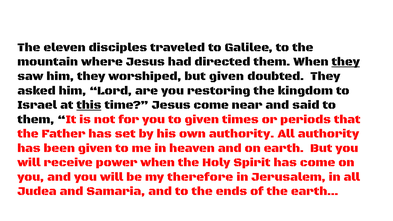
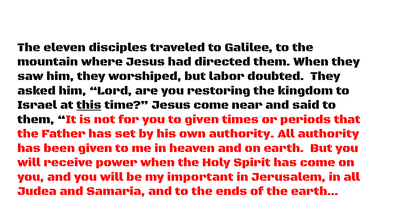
they underline: present -> none (346, 62)
but given: given -> labor (227, 76)
therefore: therefore -> important (200, 177)
